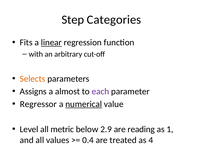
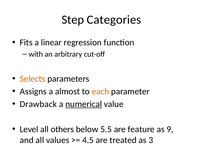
linear underline: present -> none (51, 43)
each colour: purple -> orange (100, 92)
Regressor: Regressor -> Drawback (38, 104)
metric: metric -> others (62, 129)
2.9: 2.9 -> 5.5 (106, 129)
reading: reading -> feature (141, 129)
1: 1 -> 9 (170, 129)
0.4: 0.4 -> 4.5 (88, 140)
4: 4 -> 3 (151, 140)
